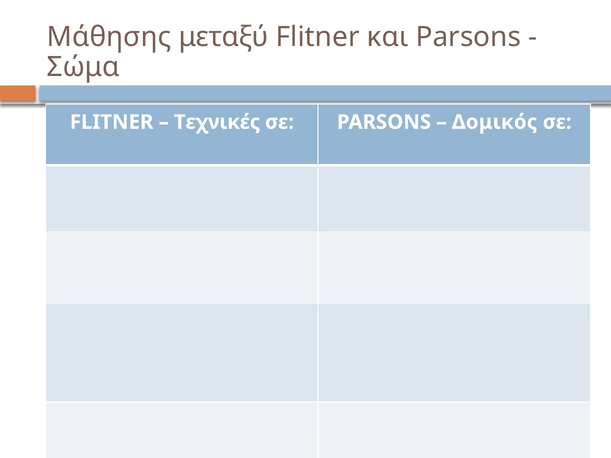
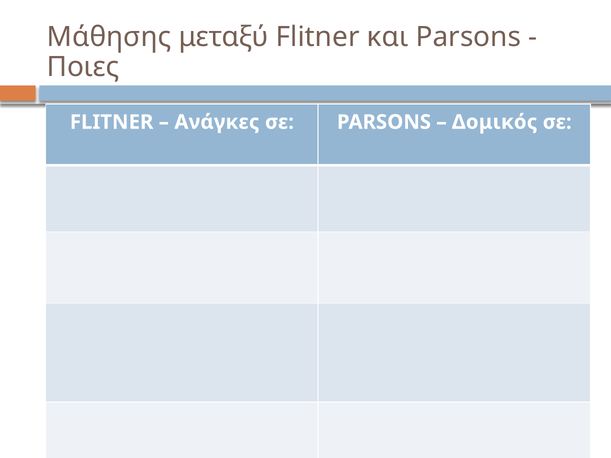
Σώμα: Σώμα -> Ποιες (83, 67)
Τεχνικές: Τεχνικές -> Ανάγκες (217, 122)
